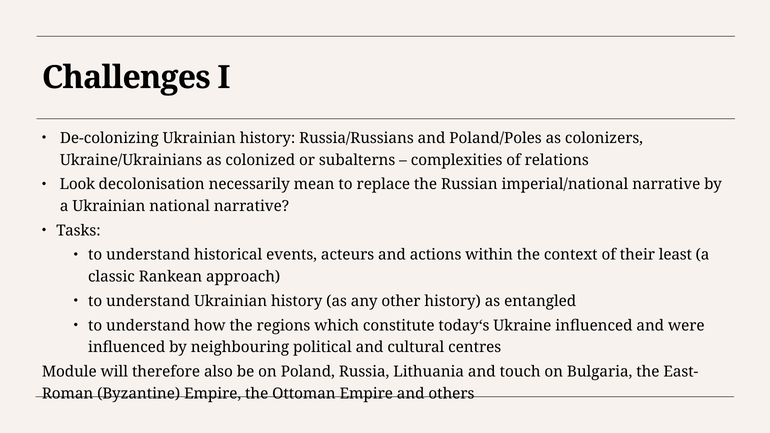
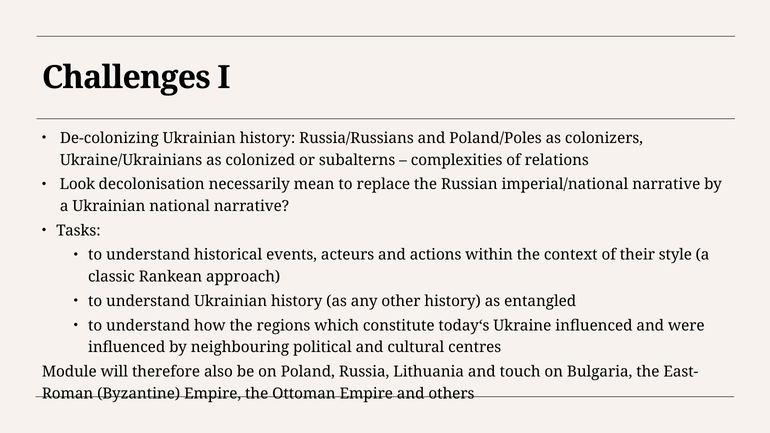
least: least -> style (675, 255)
